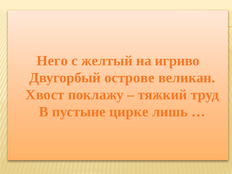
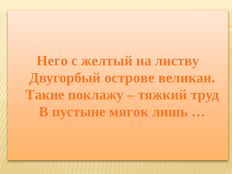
игриво: игриво -> листву (177, 61)
Хвост: Хвост -> Такие (45, 95)
цирке: цирке -> мягок (129, 112)
